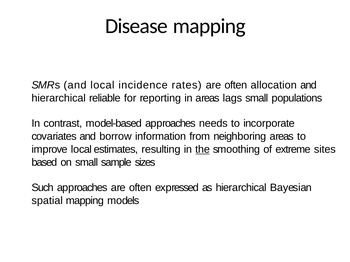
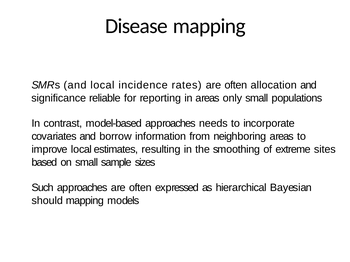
hierarchical: hierarchical -> significance (59, 98)
lags: lags -> only (232, 98)
the underline: present -> none (203, 150)
spatial: spatial -> should (47, 201)
